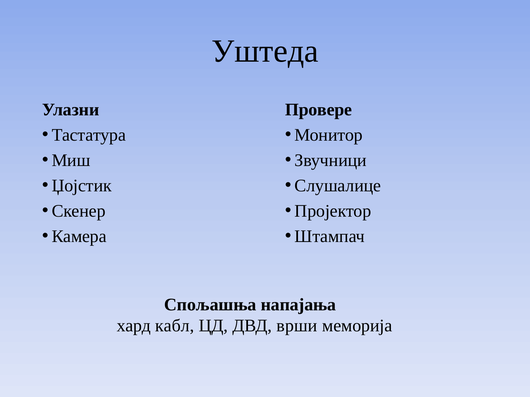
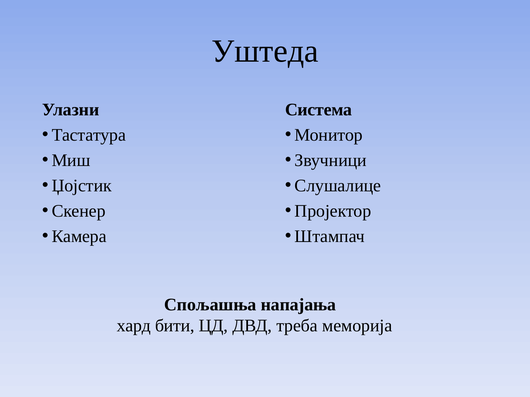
Провере: Провере -> Система (319, 110)
кабл: кабл -> бити (175, 326)
врши: врши -> треба (297, 326)
